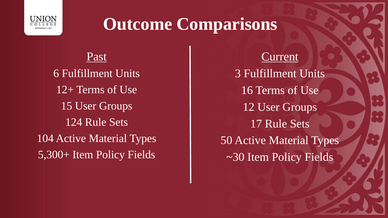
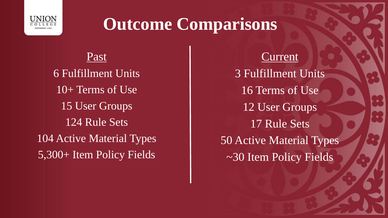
12+: 12+ -> 10+ (65, 90)
